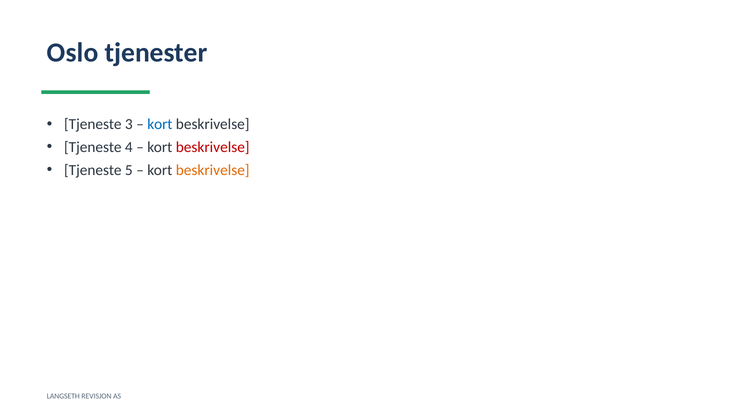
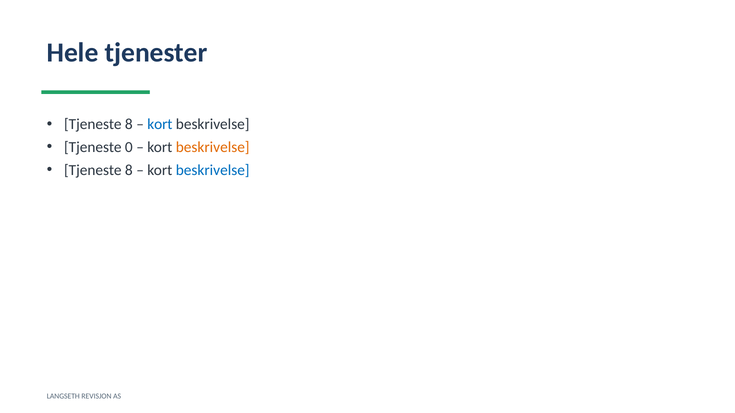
Oslo: Oslo -> Hele (73, 52)
3: 3 -> 8 (129, 124)
4: 4 -> 0 (129, 147)
beskrivelse colour: red -> orange (213, 147)
5: 5 -> 8 (129, 170)
beskrivelse colour: orange -> blue (213, 170)
